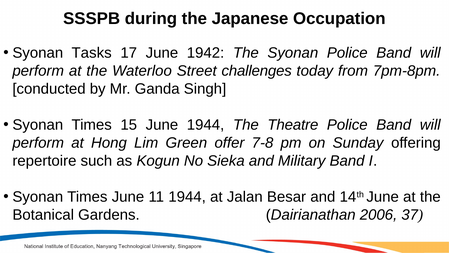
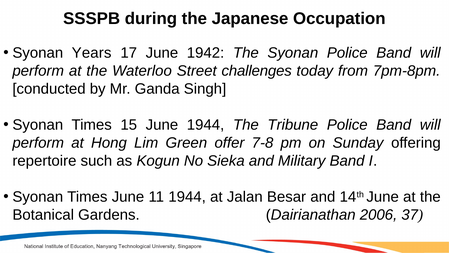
Tasks: Tasks -> Years (92, 53)
Theatre: Theatre -> Tribune (293, 125)
